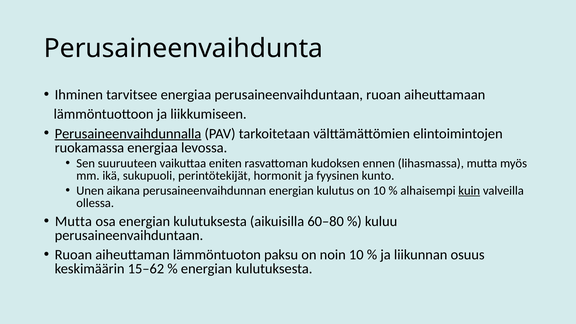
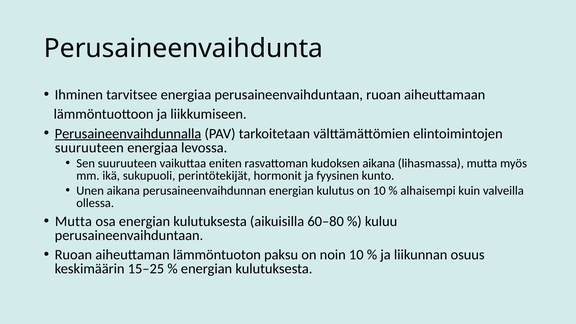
ruokamassa: ruokamassa -> suuruuteen (89, 148)
kudoksen ennen: ennen -> aikana (379, 164)
kuin underline: present -> none (469, 191)
15–62: 15–62 -> 15–25 (146, 269)
